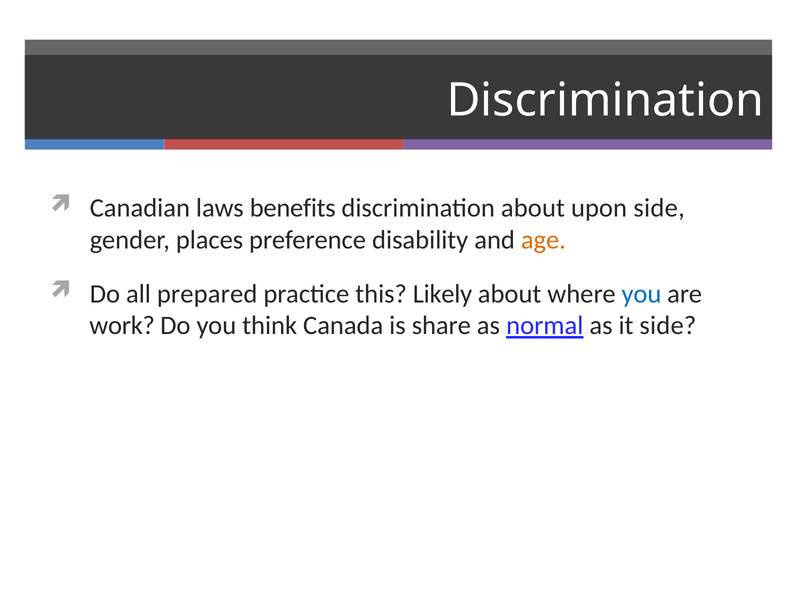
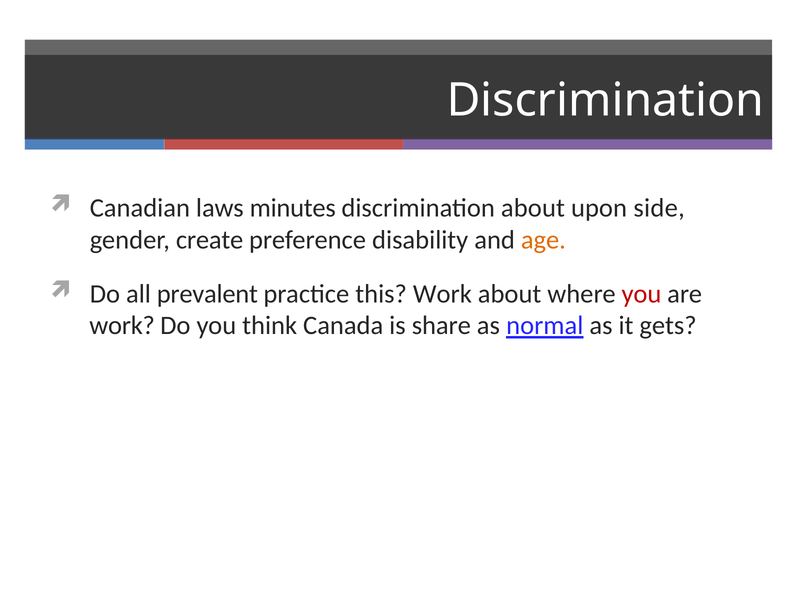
benefits: benefits -> minutes (293, 208)
places: places -> create (210, 240)
prepared: prepared -> prevalent (207, 294)
this Likely: Likely -> Work (442, 294)
you colour: blue -> red (641, 294)
it side: side -> gets (668, 326)
